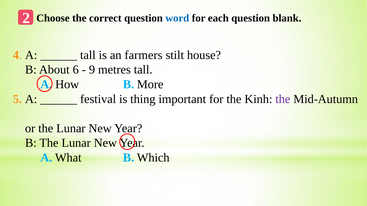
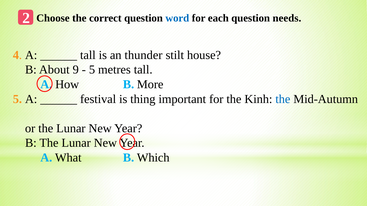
blank: blank -> needs (287, 18)
farmers: farmers -> thunder (144, 55)
6: 6 -> 9 (76, 70)
9: 9 -> 5 (92, 70)
the colour: purple -> blue (283, 99)
